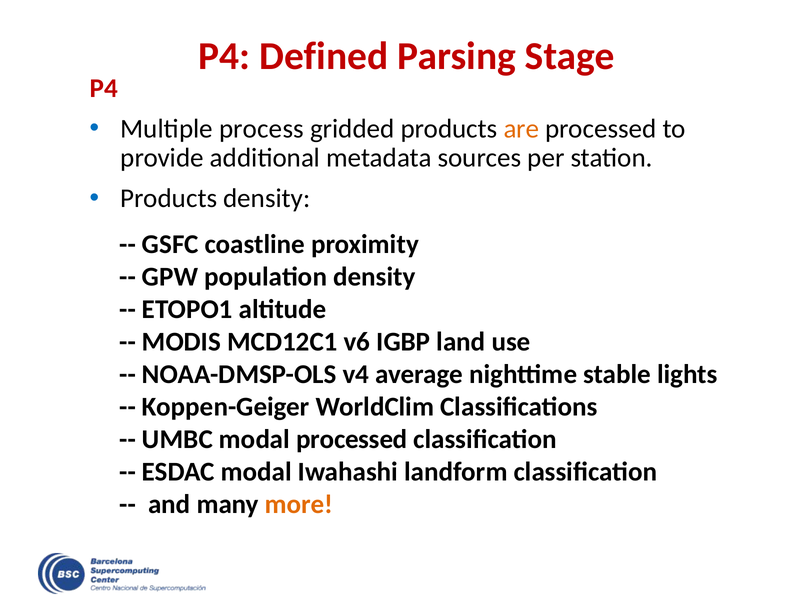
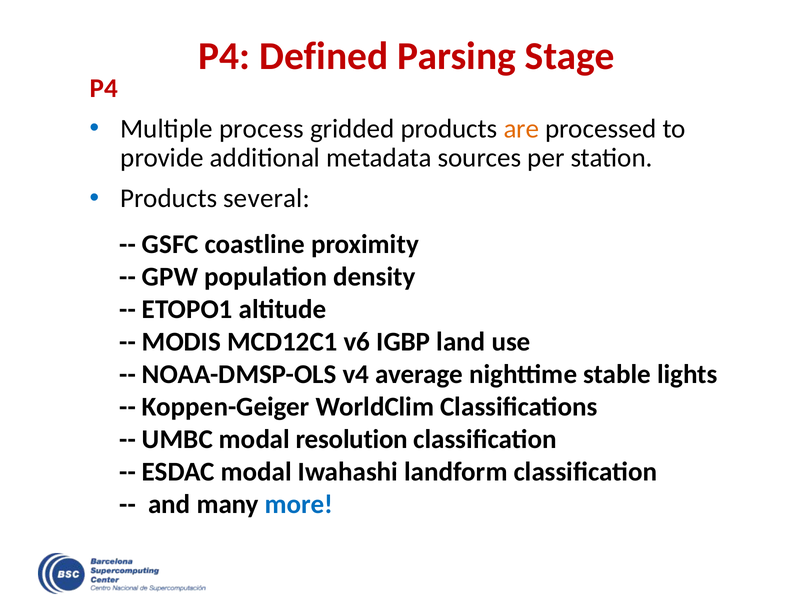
Products density: density -> several (267, 198)
modal processed: processed -> resolution (352, 439)
more colour: orange -> blue (299, 504)
